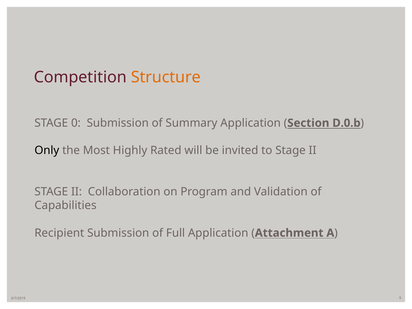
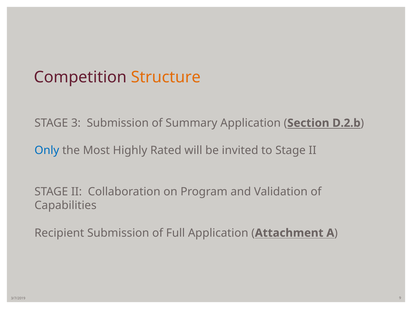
0: 0 -> 3 (76, 123)
D.0.b: D.0.b -> D.2.b (346, 123)
Only colour: black -> blue (47, 151)
